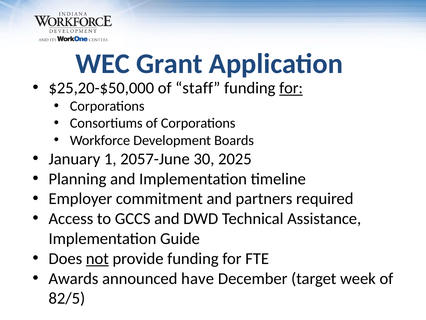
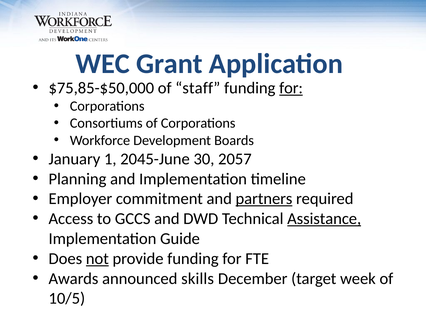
$25,20-$50,000: $25,20-$50,000 -> $75,85-$50,000 (101, 88)
2057-June: 2057-June -> 2045-June (155, 159)
2025: 2025 -> 2057 (235, 159)
partners underline: none -> present (264, 199)
Assistance underline: none -> present (324, 218)
have: have -> skills (198, 278)
82/5: 82/5 -> 10/5 (67, 298)
